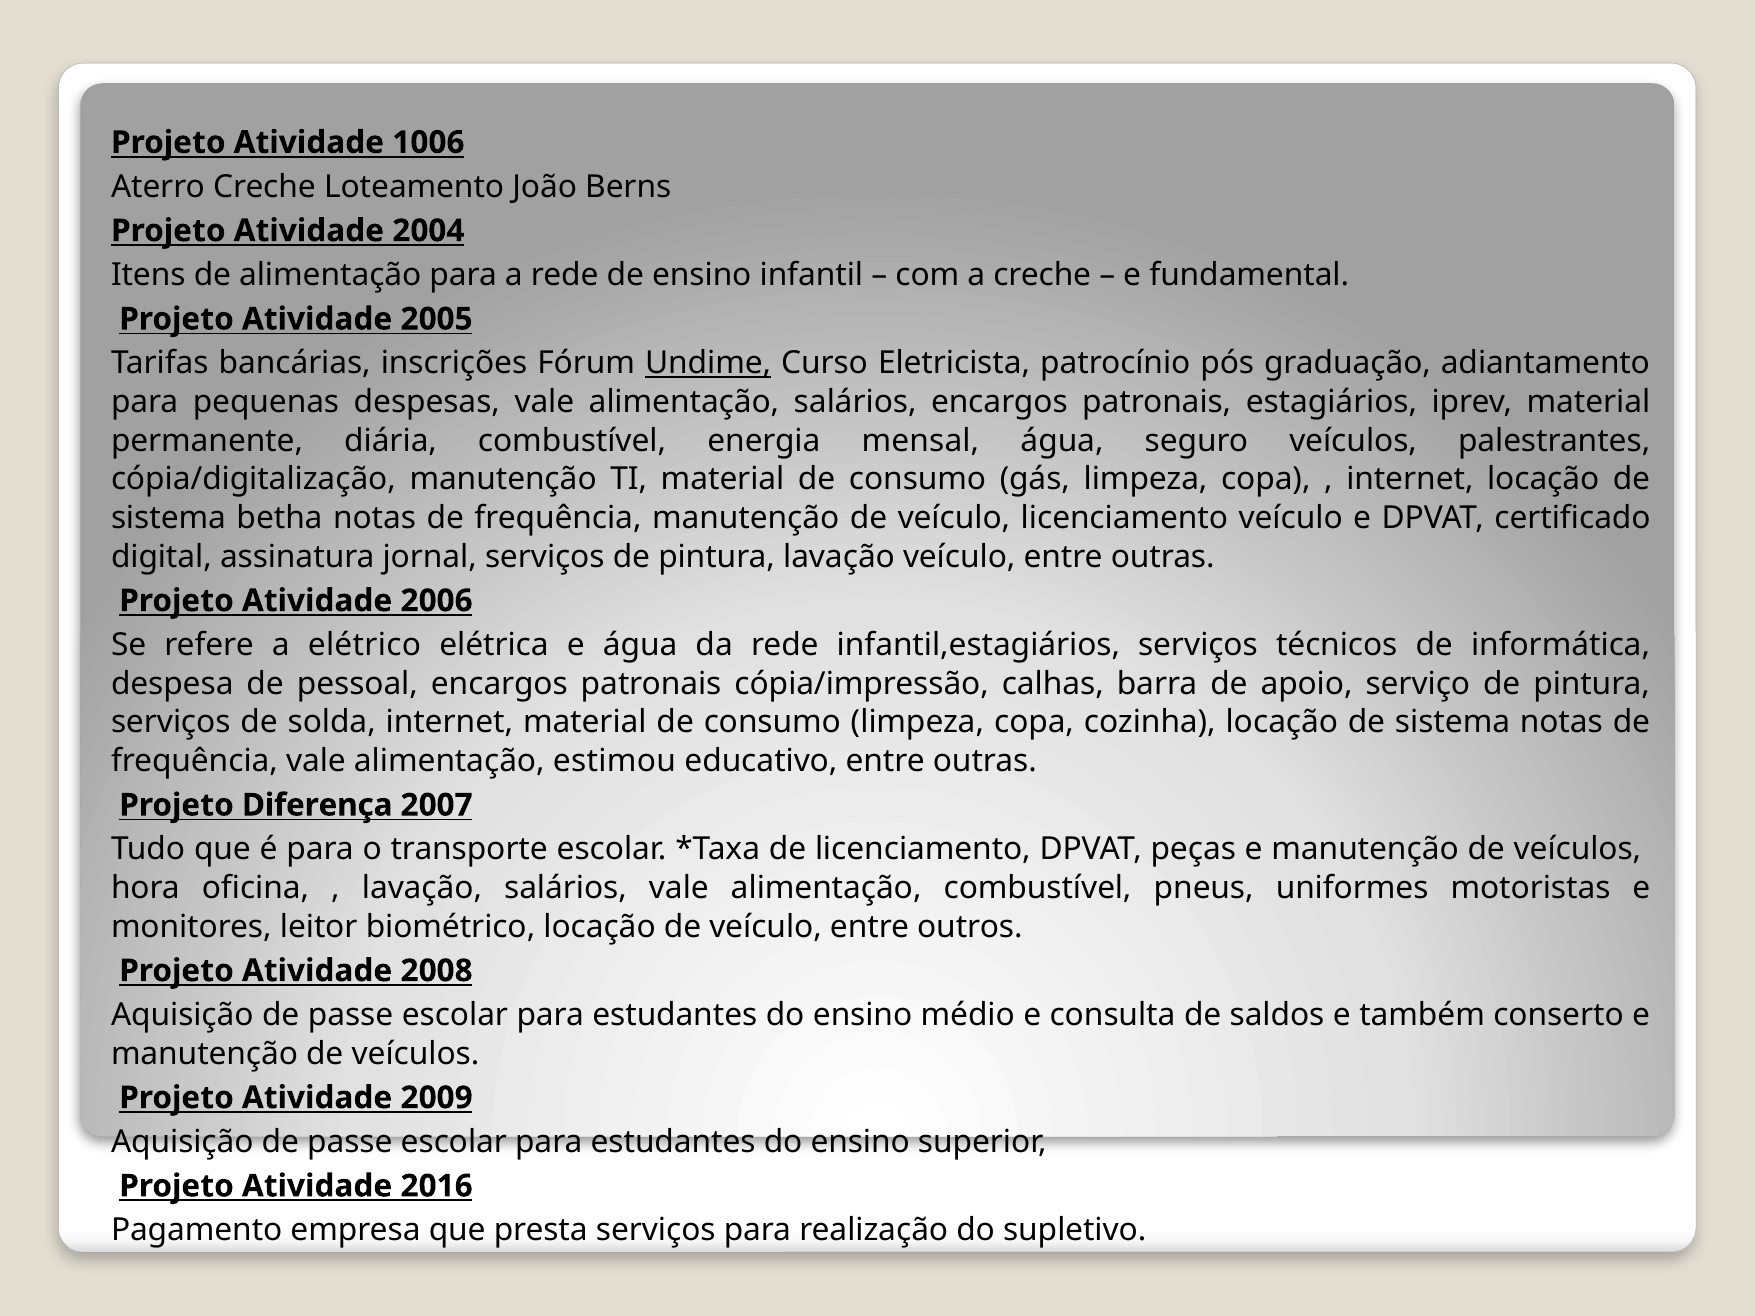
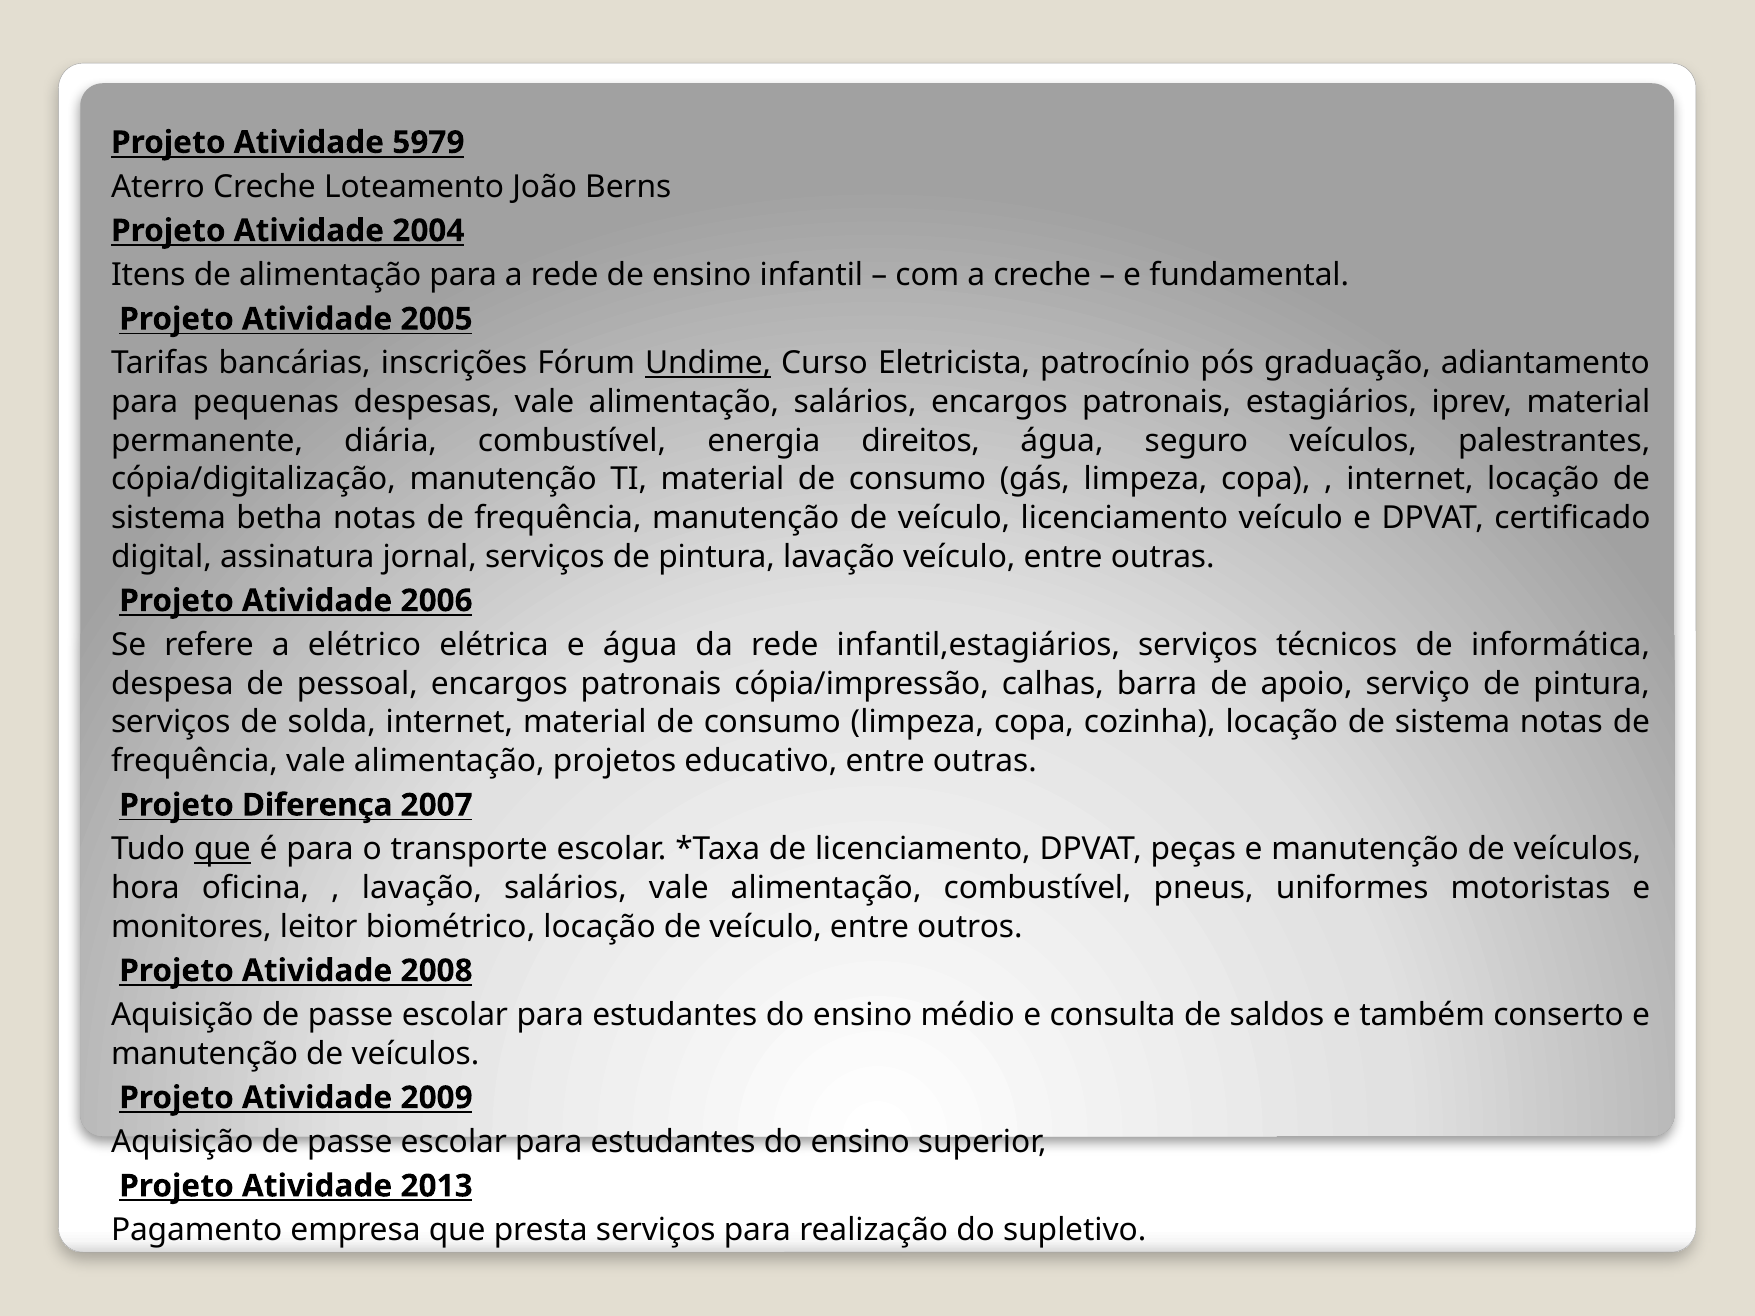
1006: 1006 -> 5979 (428, 143)
mensal: mensal -> direitos (921, 441)
estimou: estimou -> projetos (615, 761)
que underline: none -> present (222, 849)
2016: 2016 -> 2013 (437, 1186)
